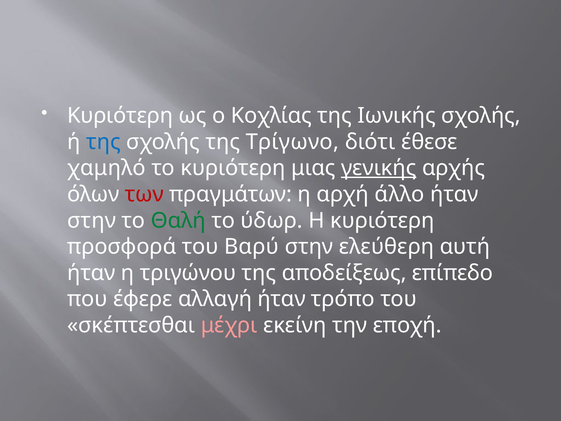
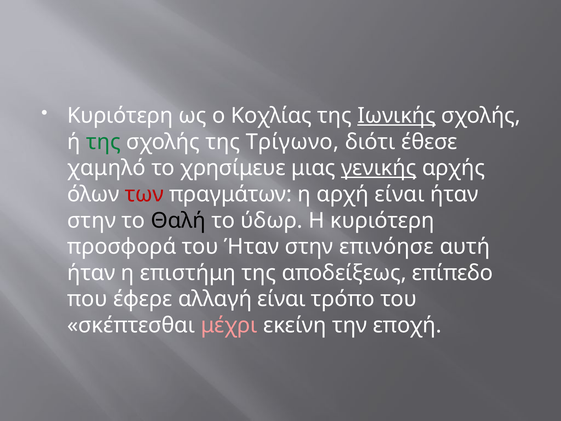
Ιωνικής underline: none -> present (397, 116)
της colour: blue -> green (103, 142)
το κυριότερη: κυριότερη -> χρησίμευε (233, 168)
αρχή άλλο: άλλο -> είναι (400, 194)
Θαλή colour: green -> black (178, 220)
του Βαρύ: Βαρύ -> Ήταν (252, 247)
ελεύθερη: ελεύθερη -> επινόησε (386, 247)
τριγώνου: τριγώνου -> επιστήμη (188, 273)
αλλαγή ήταν: ήταν -> είναι (282, 299)
